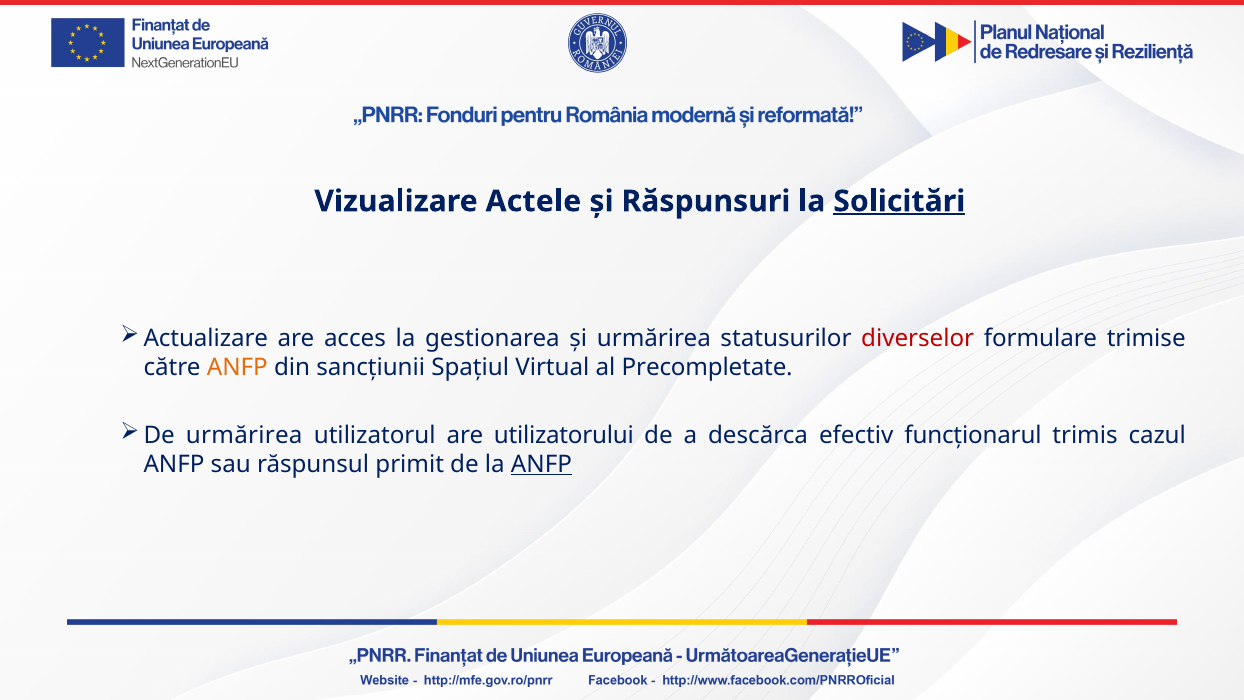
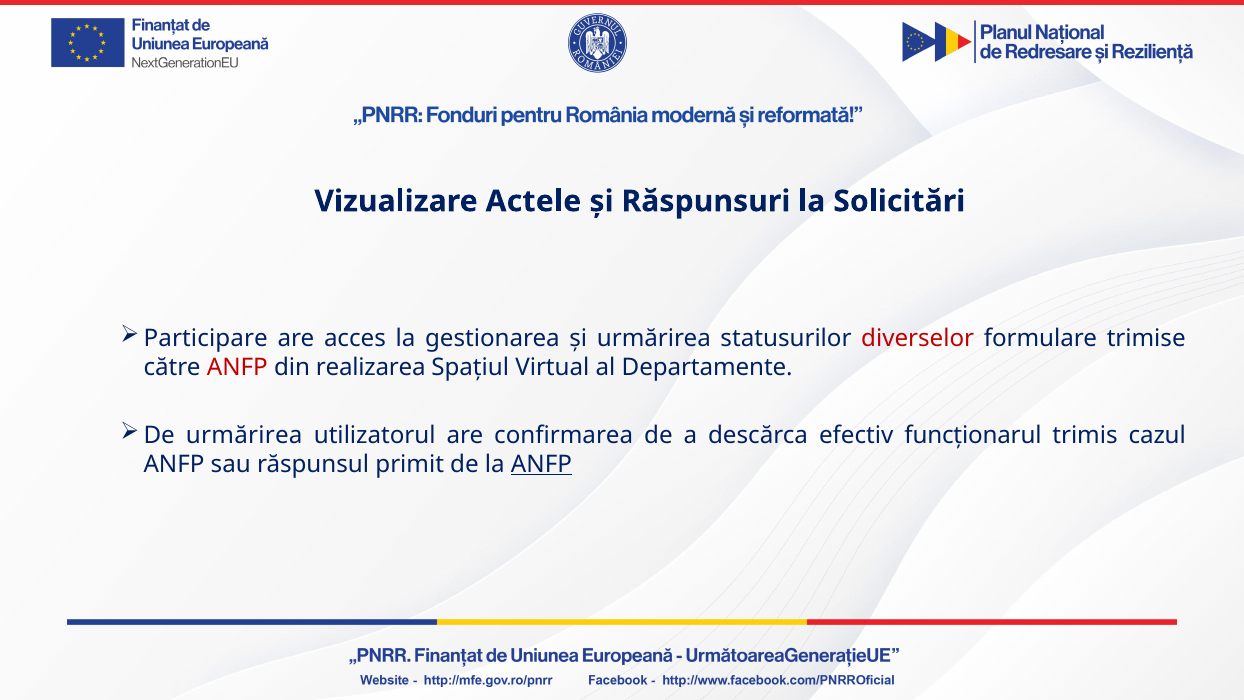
Solicitări underline: present -> none (899, 201)
Actualizare: Actualizare -> Participare (206, 338)
ANFP colour: orange -> red (237, 367)
sancțiunii: sancțiunii -> realizarea (371, 367)
Precompletate: Precompletate -> Departamente (707, 367)
utilizatorului: utilizatorului -> confirmarea (564, 435)
